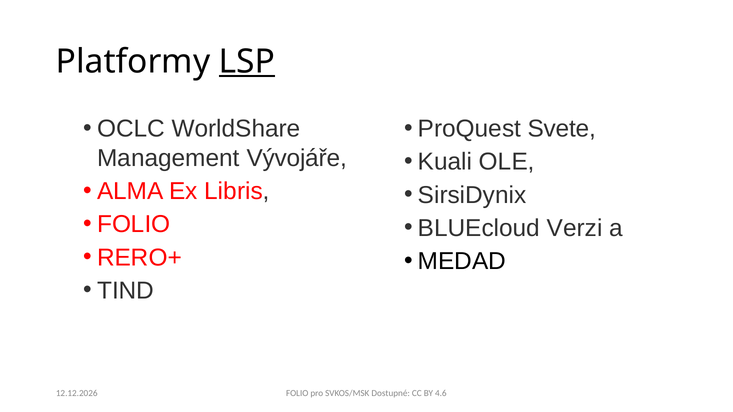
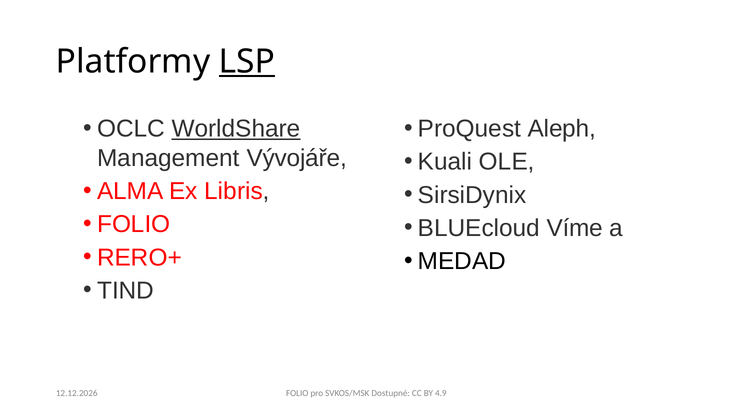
WorldShare underline: none -> present (236, 129)
Svete: Svete -> Aleph (562, 129)
Verzi: Verzi -> Víme (575, 228)
4.6: 4.6 -> 4.9 (441, 394)
